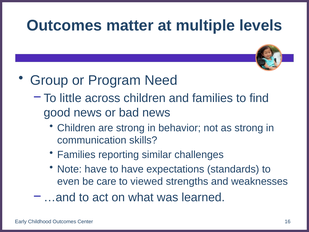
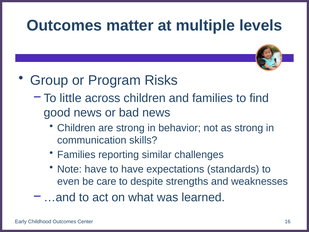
Need: Need -> Risks (161, 80)
viewed: viewed -> despite (147, 181)
